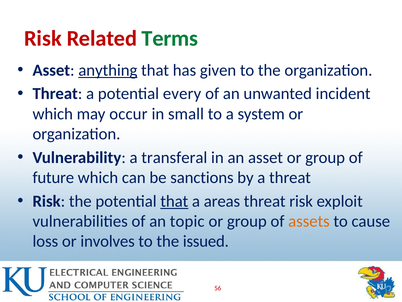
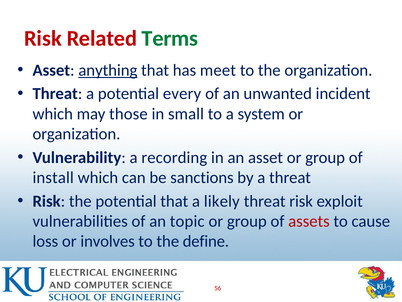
given: given -> meet (218, 70)
occur: occur -> those (128, 114)
transferal: transferal -> recording (174, 157)
future: future -> install (53, 177)
that underline: present -> none (174, 201)
areas: areas -> likely (222, 201)
assets colour: orange -> red (309, 221)
issued: issued -> define (206, 241)
